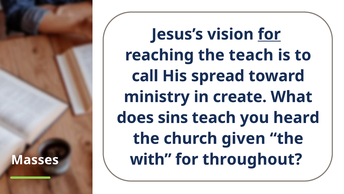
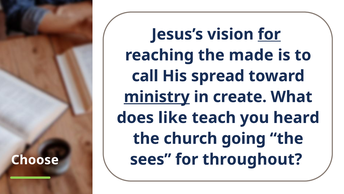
the teach: teach -> made (251, 55)
ministry underline: none -> present (157, 97)
sins: sins -> like (173, 117)
given: given -> going (244, 138)
with: with -> sees (151, 159)
Masses: Masses -> Choose (35, 160)
